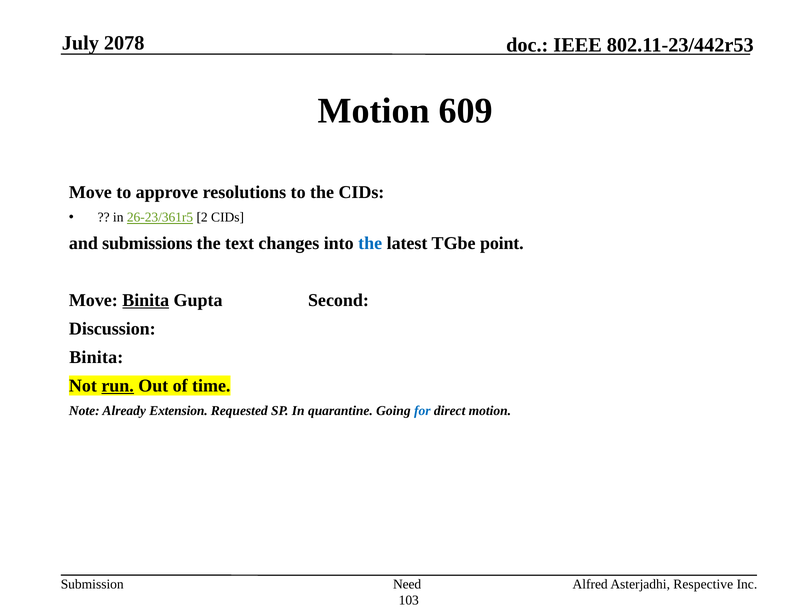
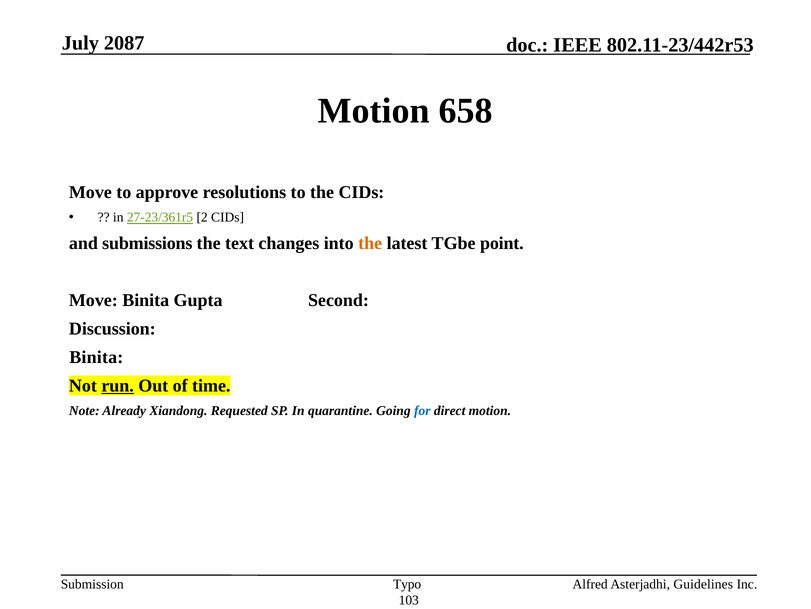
2078: 2078 -> 2087 (124, 43)
609: 609 -> 658 (466, 111)
26-23/361r5: 26-23/361r5 -> 27-23/361r5 (160, 217)
the colour: blue -> orange (370, 243)
Binita underline: present -> none (146, 300)
Extension: Extension -> Xiandong (178, 411)
Need: Need -> Typo (407, 583)
Respective: Respective -> Guidelines (703, 583)
